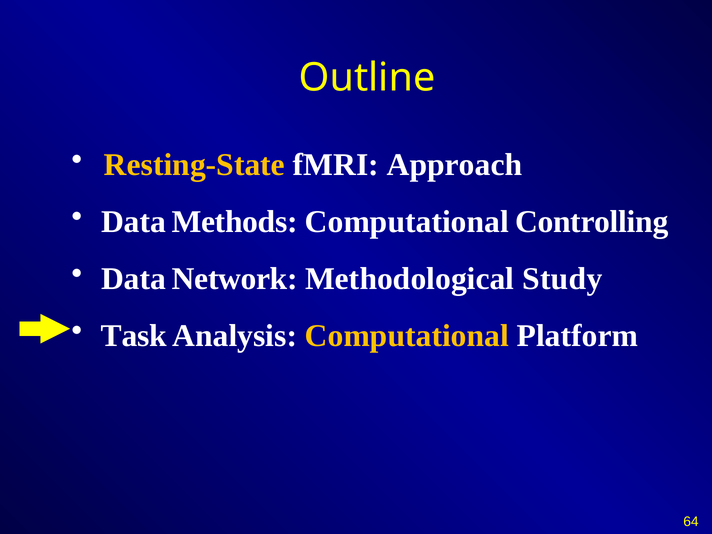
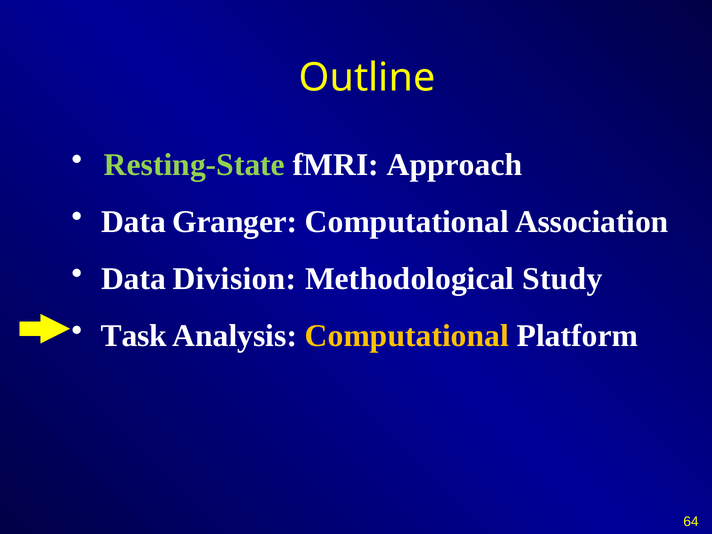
Resting-State colour: yellow -> light green (194, 165)
Methods: Methods -> Granger (235, 222)
Controlling: Controlling -> Association (592, 222)
Network: Network -> Division (234, 279)
